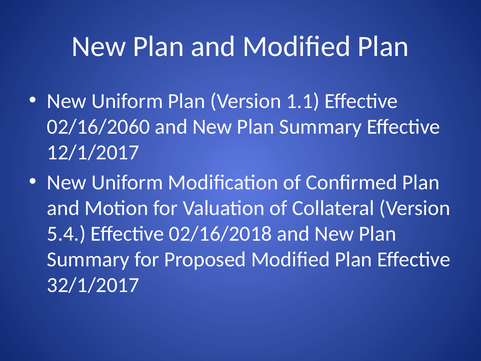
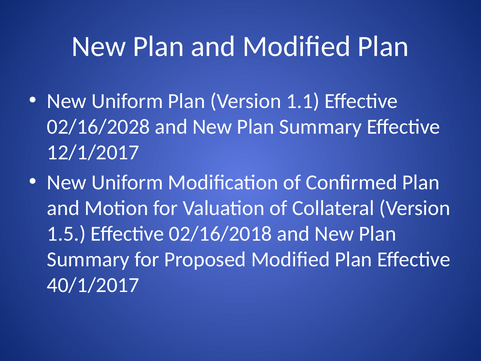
02/16/2060: 02/16/2060 -> 02/16/2028 (98, 127)
5.4: 5.4 -> 1.5 (66, 233)
32/1/2017: 32/1/2017 -> 40/1/2017 (93, 285)
